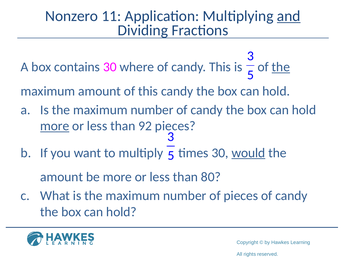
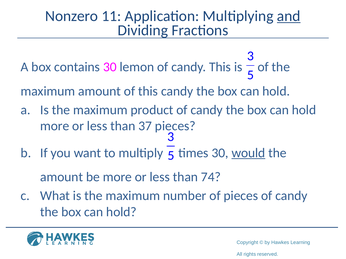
where: where -> lemon (137, 67)
the underline: present -> none (281, 67)
number: number -> product (152, 110)
more underline: present -> none (55, 126)
92: 92 -> 37 (145, 126)
80: 80 -> 74 (211, 177)
